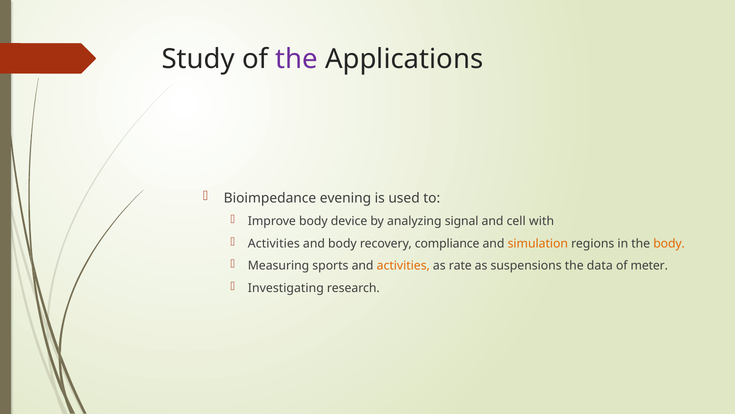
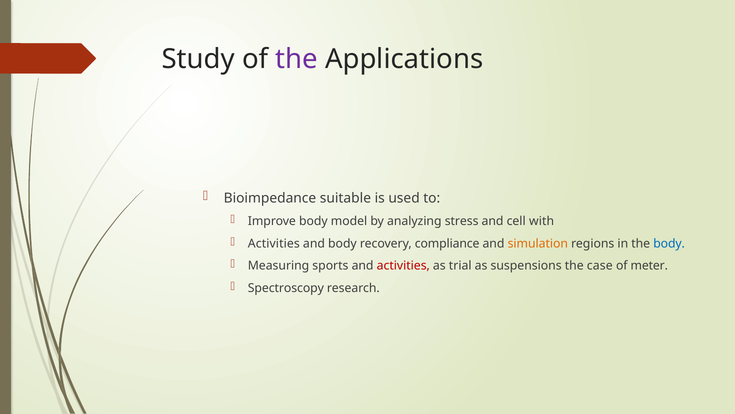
evening: evening -> suitable (345, 198)
device: device -> model (349, 221)
signal: signal -> stress (462, 221)
body colour: orange -> blue (669, 243)
activities colour: orange -> red (403, 266)
rate: rate -> trial (460, 266)
data: data -> case (600, 266)
Investigating: Investigating -> Spectroscopy (286, 288)
